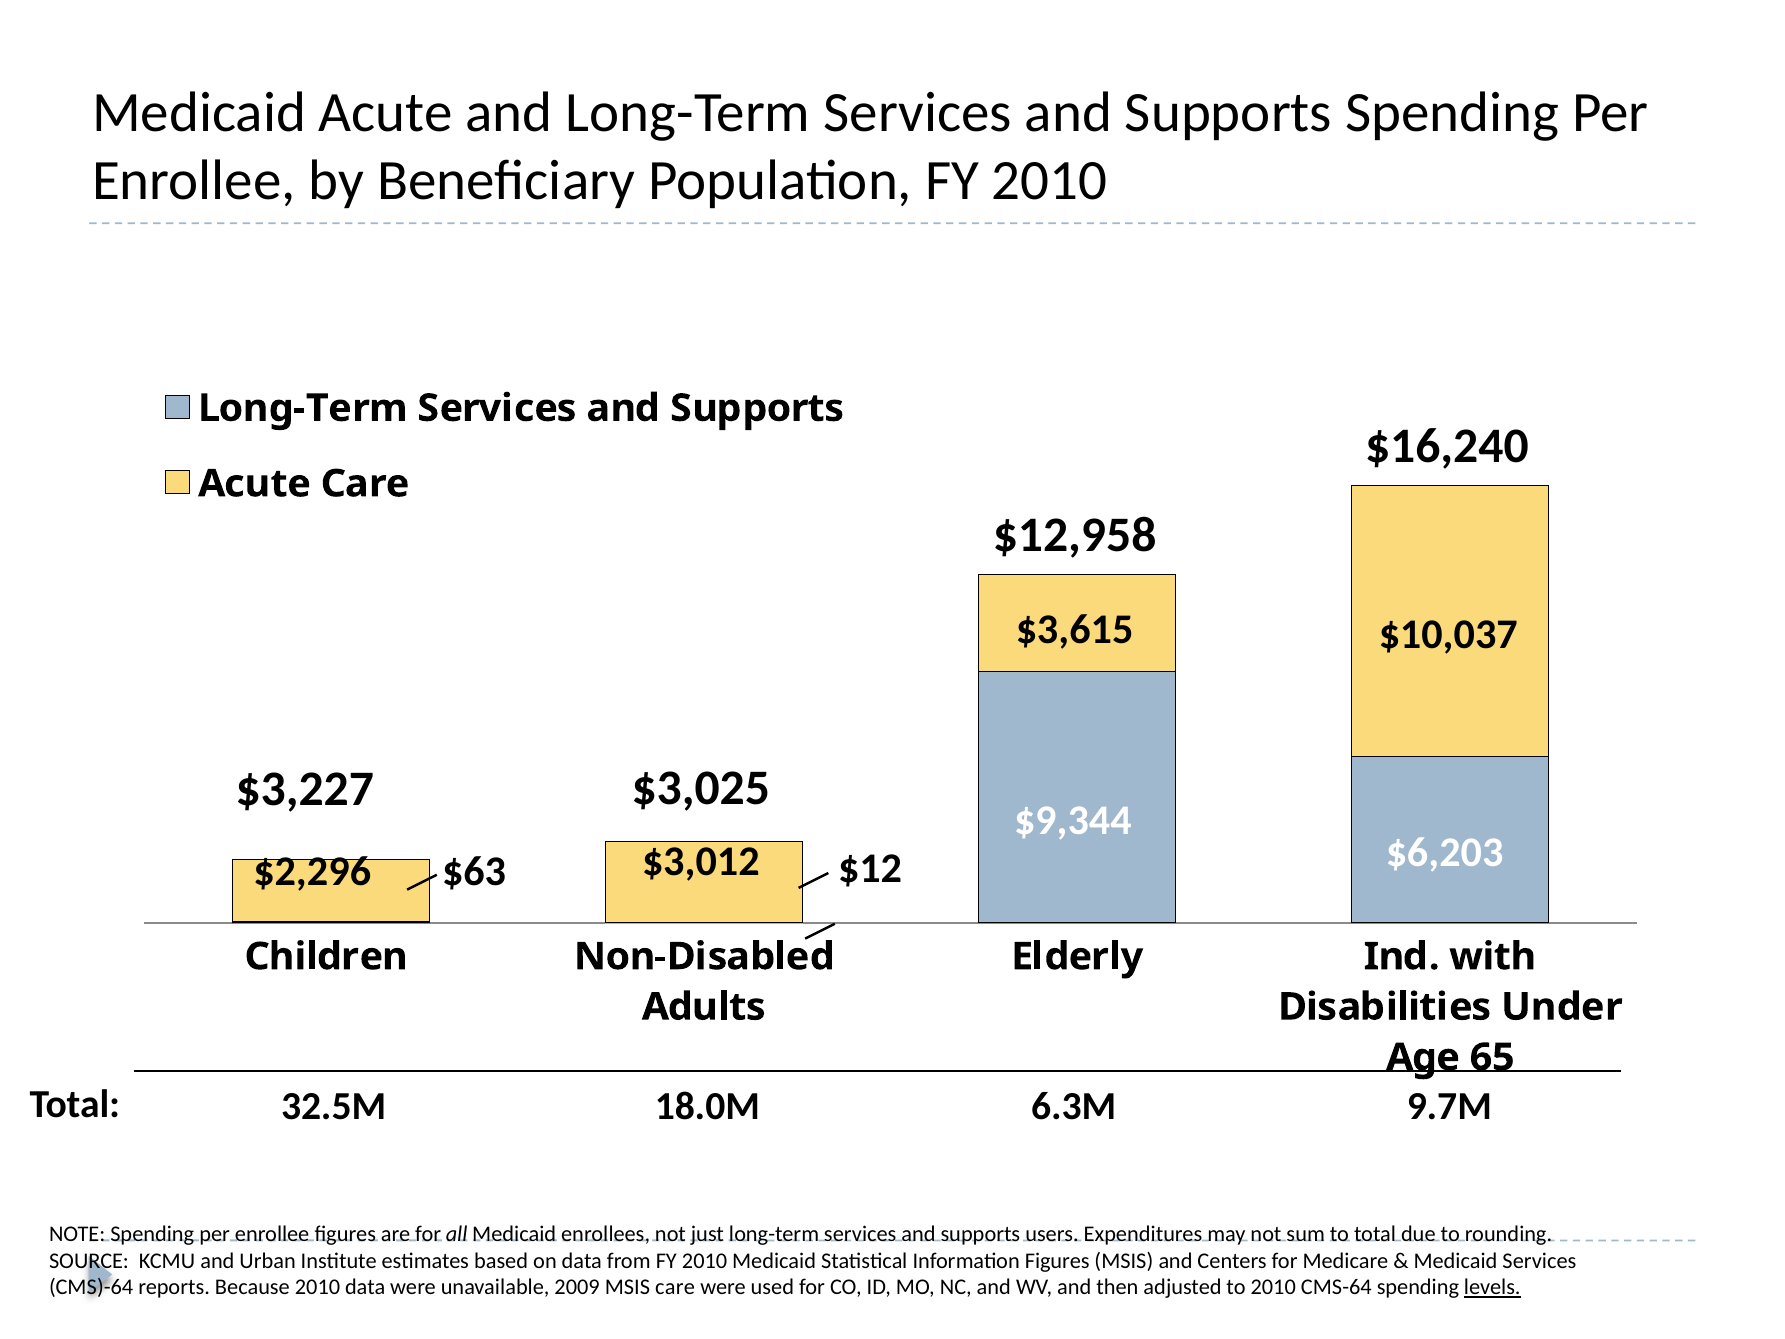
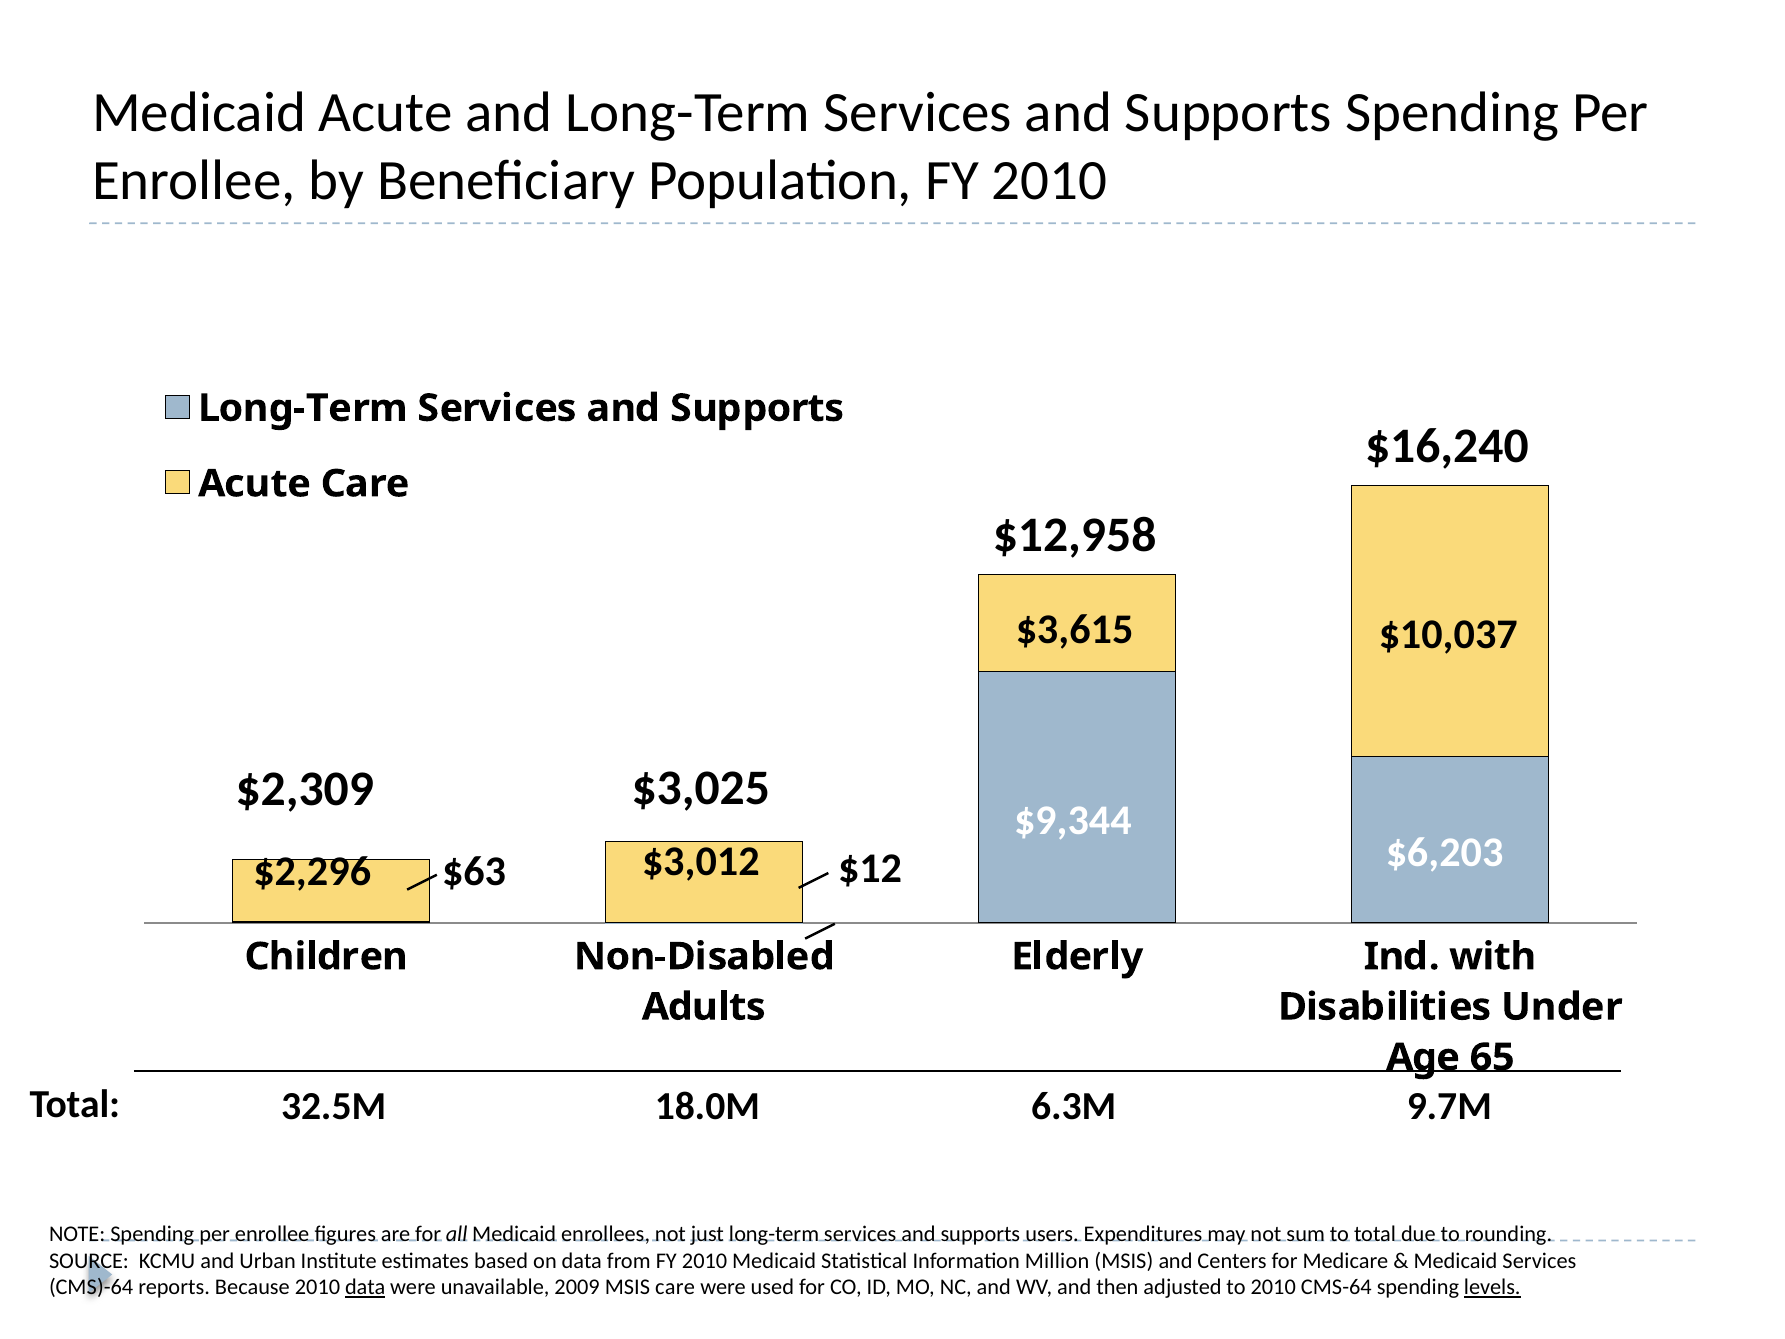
$3,227: $3,227 -> $2,309 (305, 789)
Information Figures: Figures -> Million (1057, 1260)
data underline: none -> present (365, 1287)
